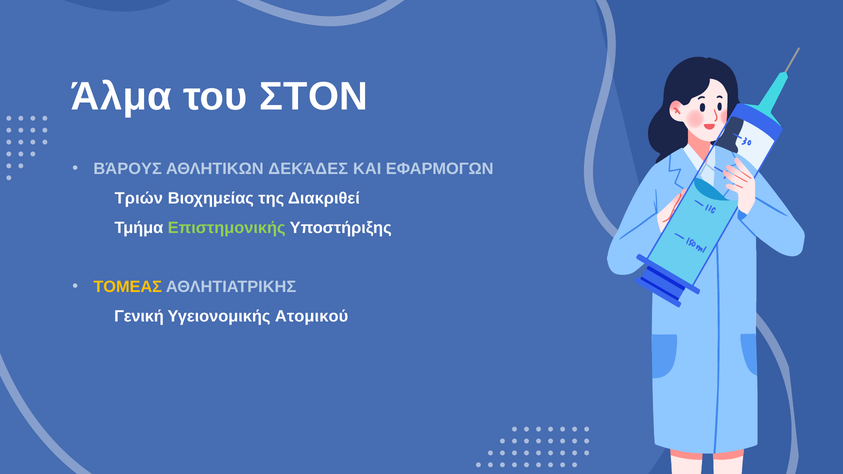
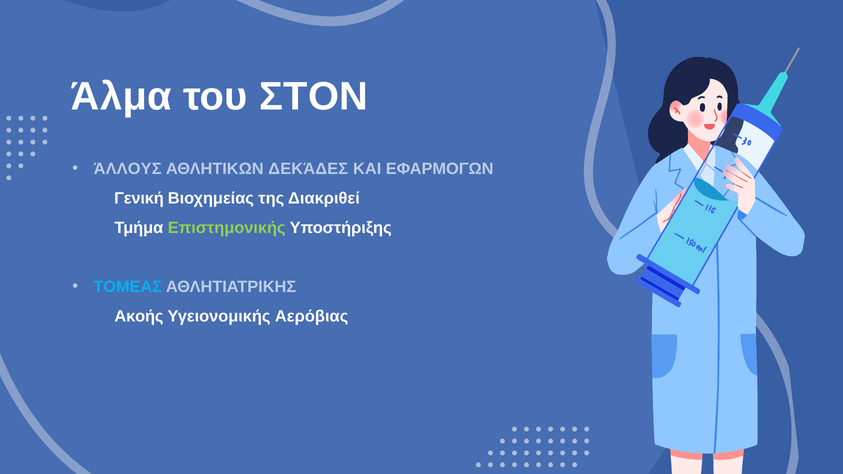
ΒΆΡΟΥΣ: ΒΆΡΟΥΣ -> ΆΛΛΟΥΣ (128, 169)
Τριών: Τριών -> Γενική (139, 198)
ΤΟΜΕΑΣ colour: yellow -> light blue (128, 287)
Γενική: Γενική -> Ακοής (139, 317)
Ατομικού: Ατομικού -> Αερόβιας (312, 317)
